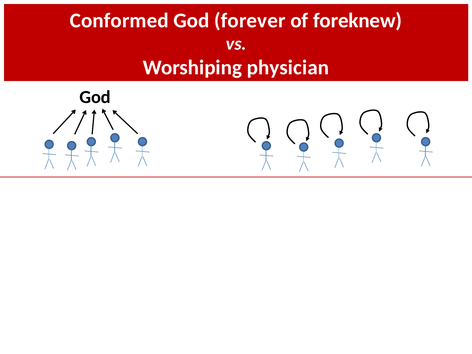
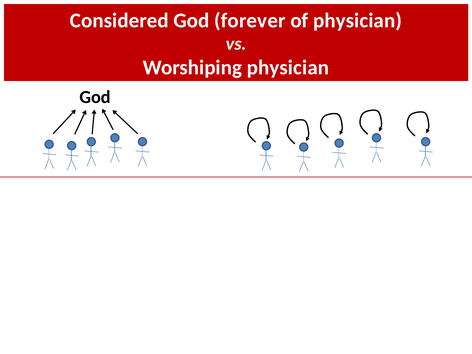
Conformed: Conformed -> Considered (119, 20)
of foreknew: foreknew -> physician (357, 20)
